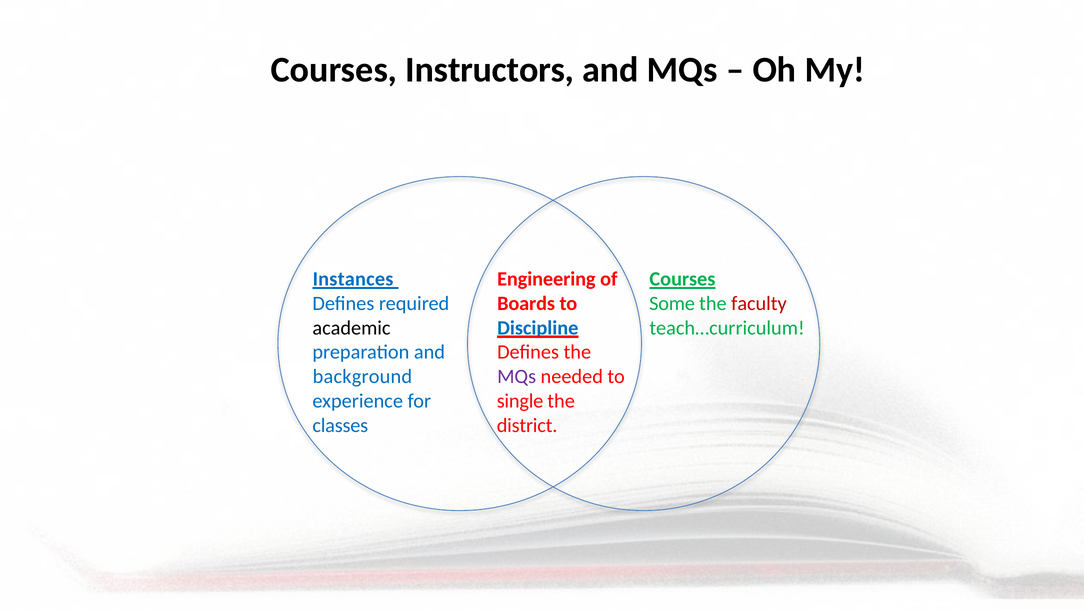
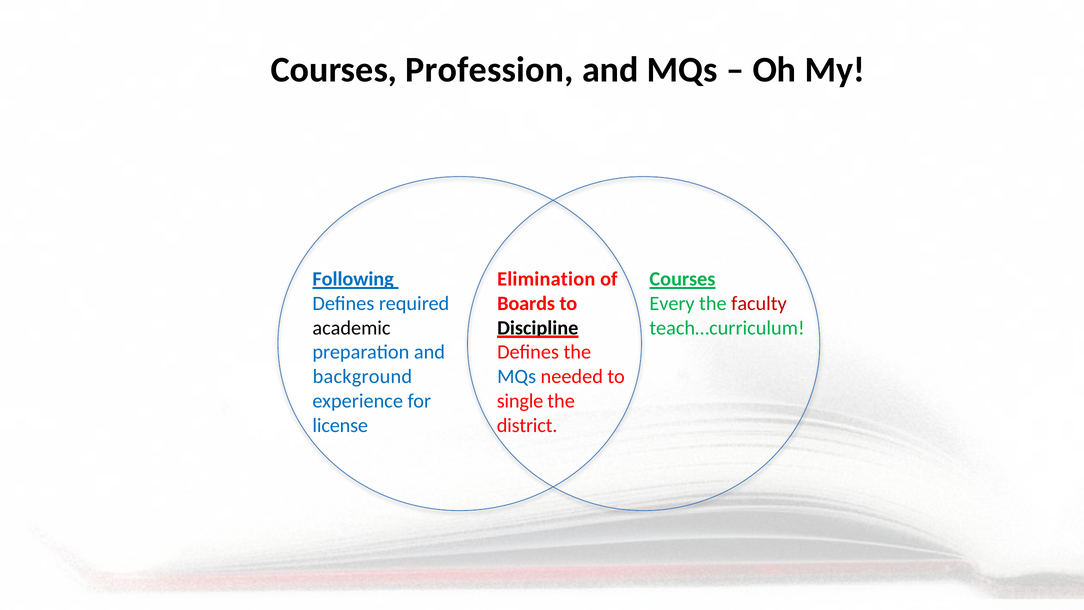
Instructors: Instructors -> Profession (490, 70)
Instances: Instances -> Following (353, 279)
Engineering: Engineering -> Elimination (546, 279)
Some: Some -> Every (672, 303)
Discipline colour: blue -> black (538, 328)
MQs colour: purple -> blue (517, 377)
classes: classes -> license (340, 425)
